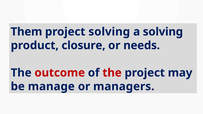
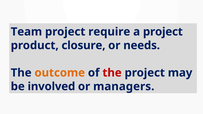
Them: Them -> Team (26, 32)
project solving: solving -> require (109, 32)
a solving: solving -> project (163, 32)
outcome colour: red -> orange (60, 73)
manage: manage -> involved (51, 87)
